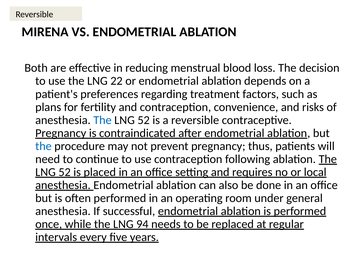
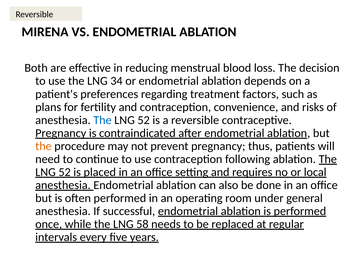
22: 22 -> 34 (116, 81)
the colour: blue -> orange (43, 146)
94: 94 -> 58 (142, 224)
